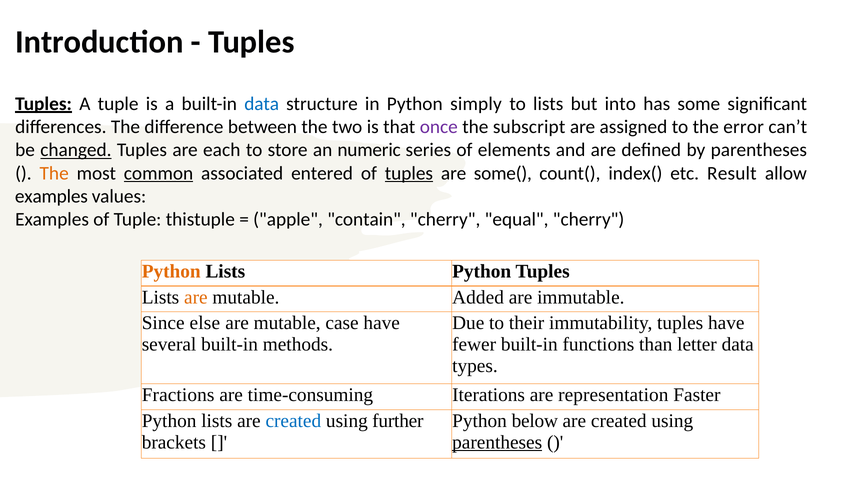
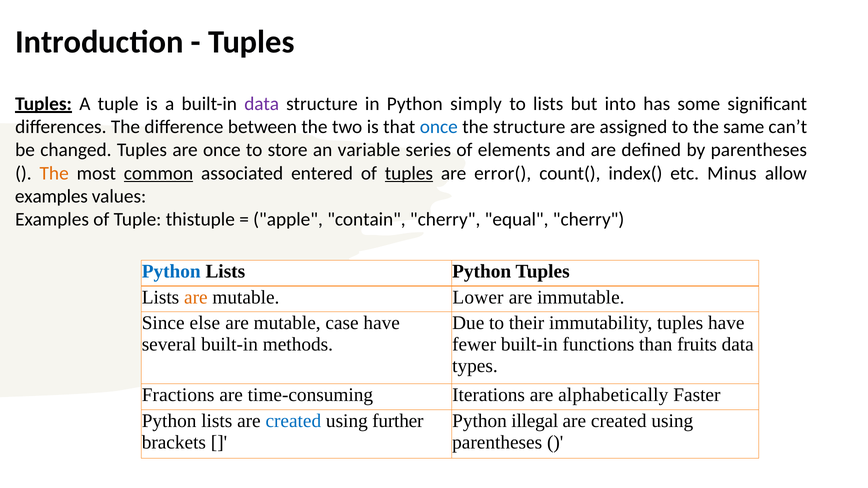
data colour: blue -> purple (262, 104)
once colour: purple -> blue (439, 127)
the subscript: subscript -> structure (529, 127)
error: error -> same (744, 127)
changed underline: present -> none (76, 150)
are each: each -> once (222, 150)
numeric: numeric -> variable (369, 150)
some(: some( -> error( (503, 173)
Result: Result -> Minus (732, 173)
Python colour: orange -> blue (171, 272)
Added: Added -> Lower (478, 297)
letter: letter -> fruits (697, 345)
representation: representation -> alphabetically (613, 395)
below: below -> illegal (535, 421)
parentheses underline: present -> none (497, 442)
